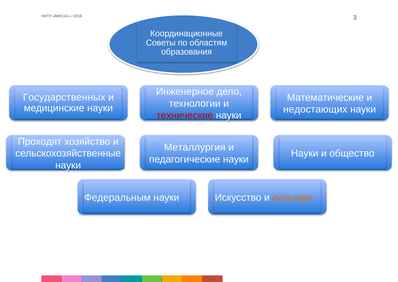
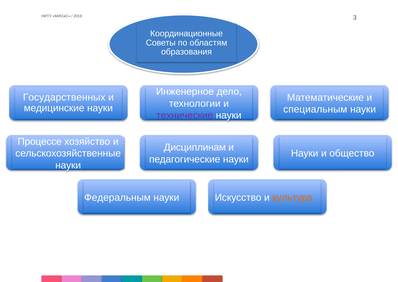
недостающих: недостающих -> специальным (315, 109)
технические colour: red -> purple (185, 115)
Проходят: Проходят -> Процессе (40, 141)
Металлургия: Металлургия -> Дисциплинам (195, 147)
